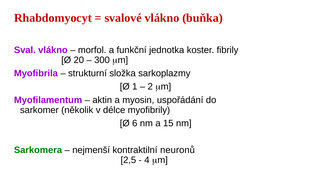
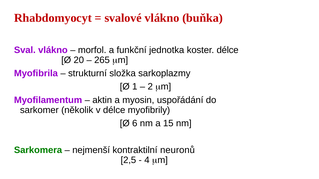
koster fibrily: fibrily -> délce (228, 50)
300: 300 -> 265 (102, 60)
